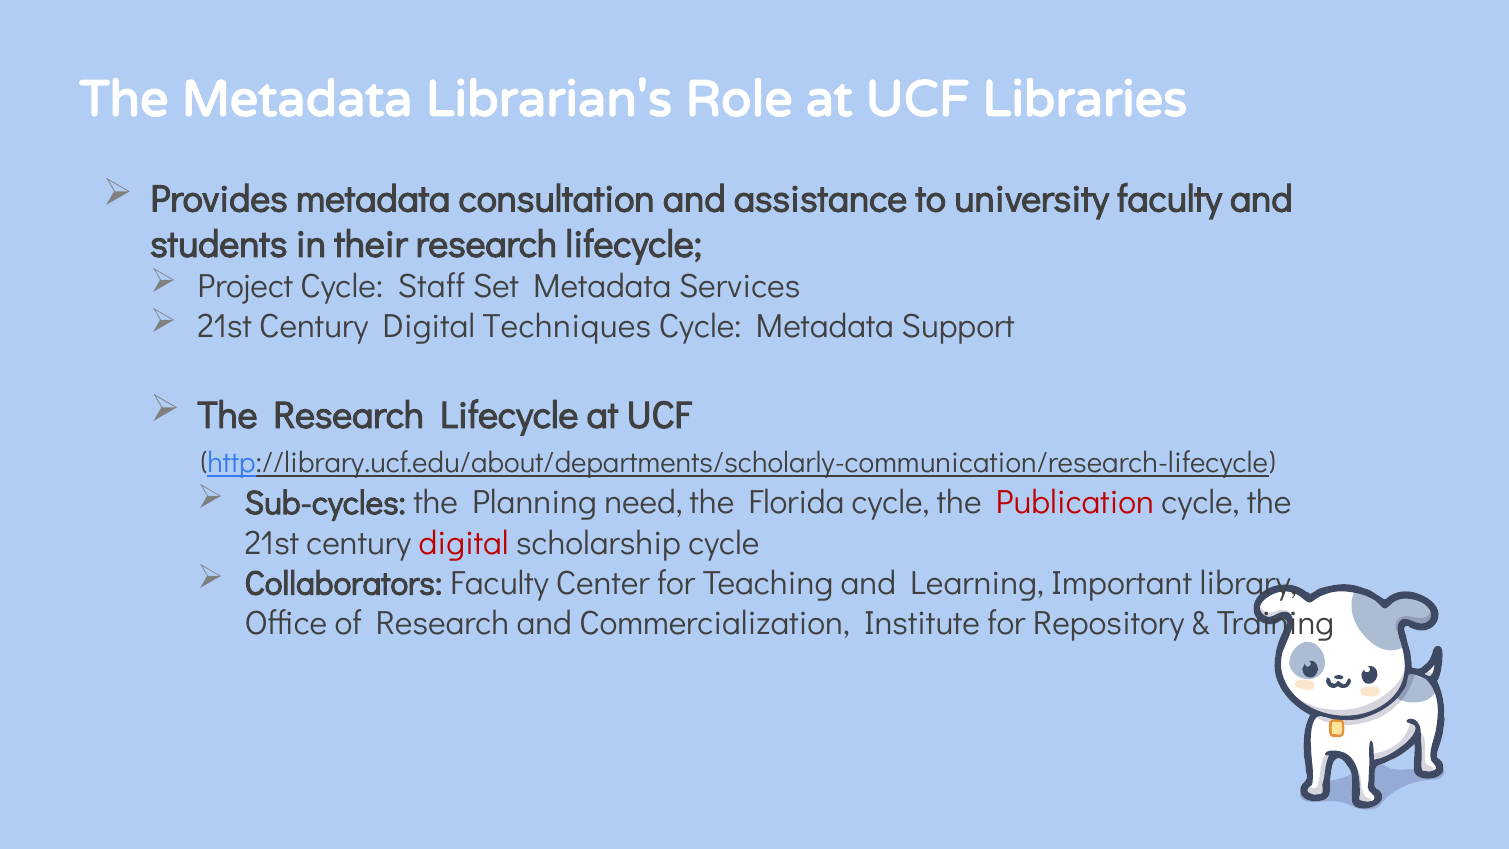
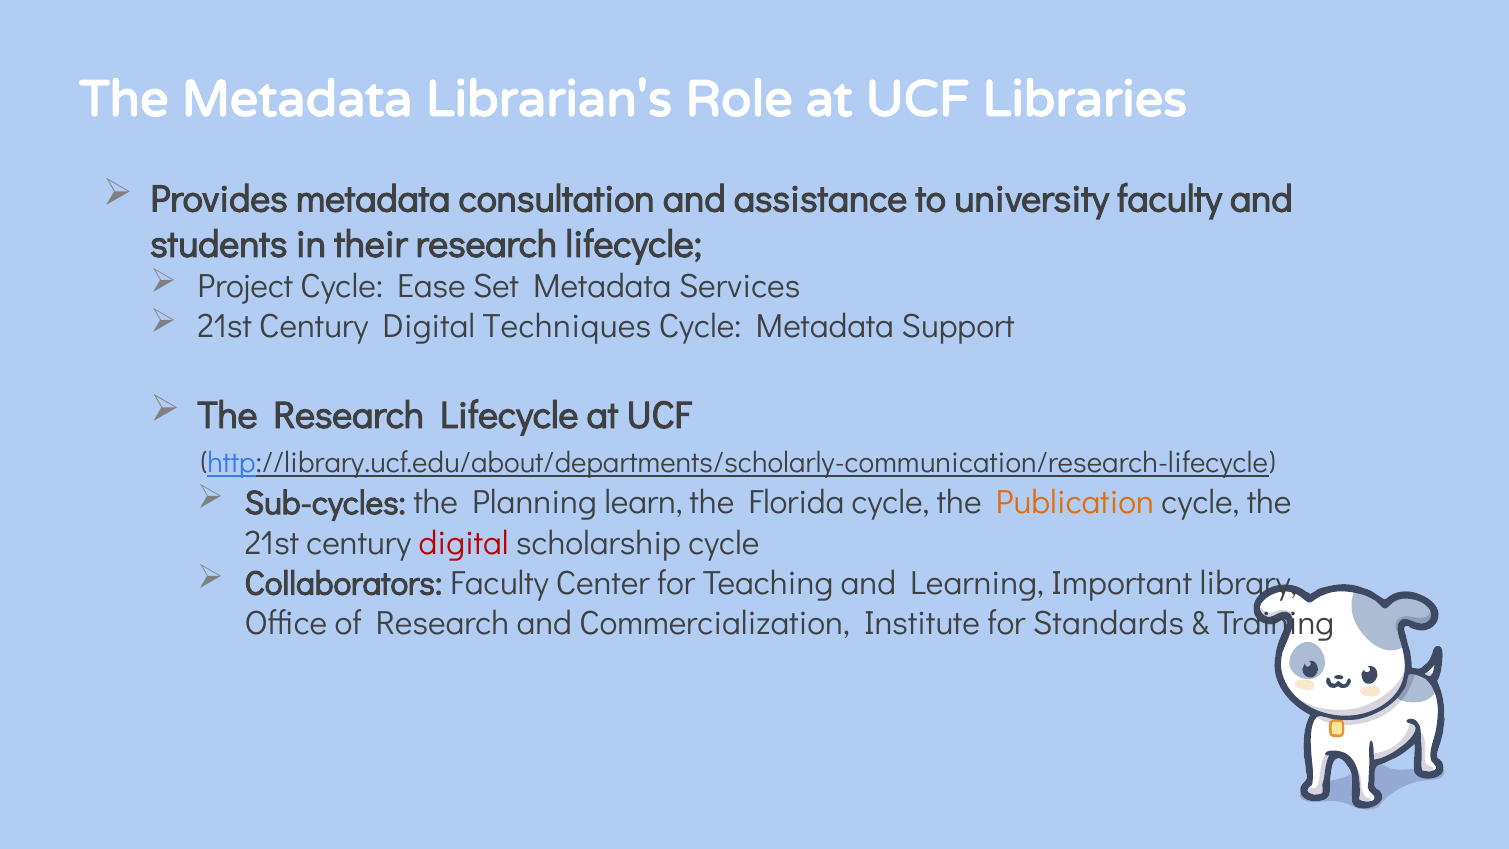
Staff: Staff -> Ease (431, 287)
need: need -> learn (643, 503)
Publication colour: red -> orange (1075, 503)
Repository: Repository -> Standards (1108, 623)
